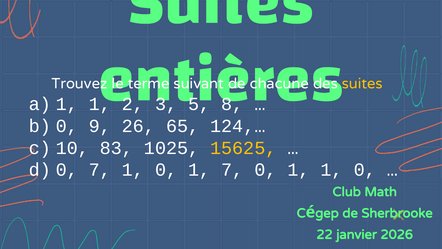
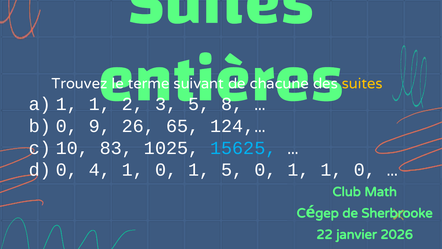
15625 colour: yellow -> light blue (243, 148)
0 7: 7 -> 4 (100, 170)
1 7: 7 -> 5 (232, 170)
